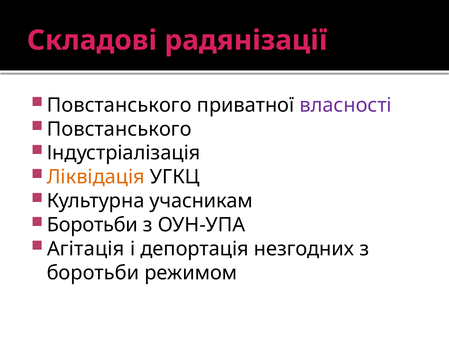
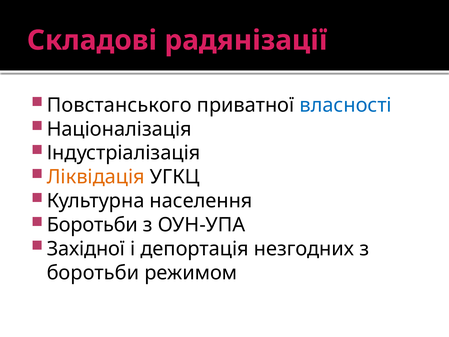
власності colour: purple -> blue (346, 105)
Повстанського: Повстанського -> Націоналізація (119, 129)
учасникам: учасникам -> населення (201, 201)
Агітація: Агітація -> Західної (86, 249)
